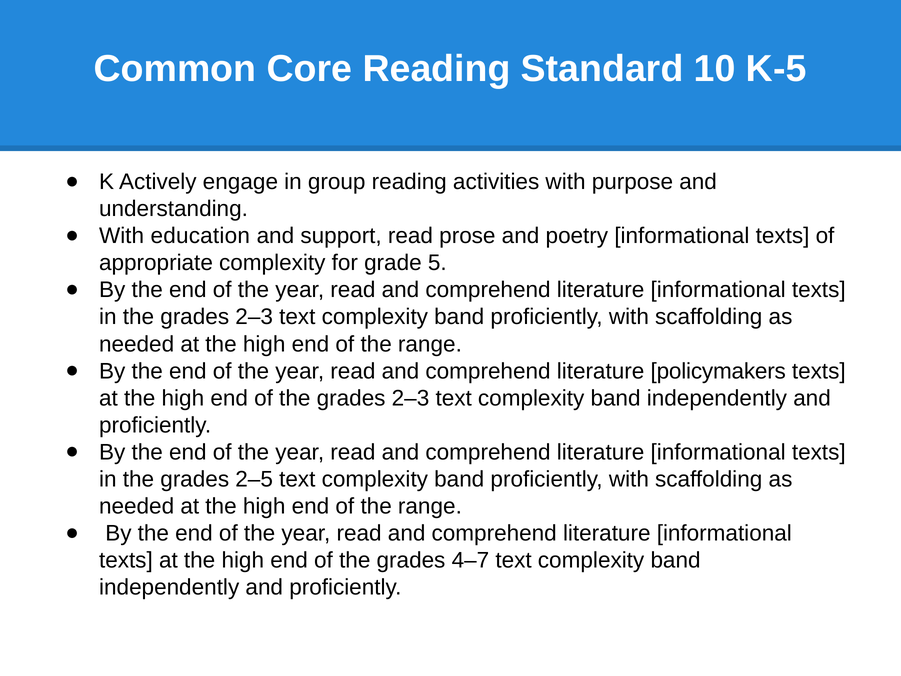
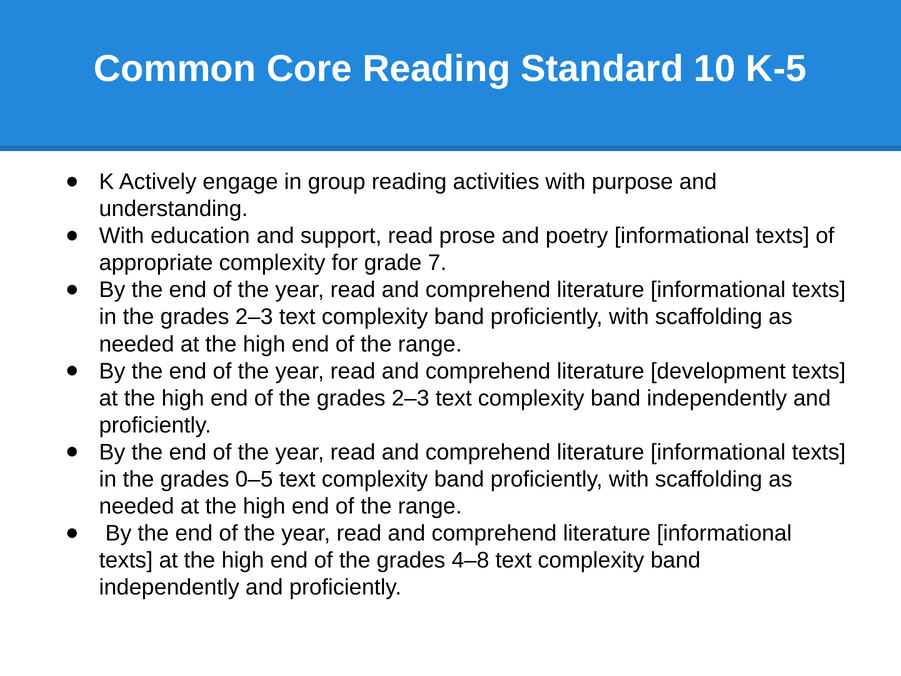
5: 5 -> 7 (437, 263)
policymakers: policymakers -> development (718, 371)
2–5: 2–5 -> 0–5 (254, 479)
4–7: 4–7 -> 4–8 (470, 560)
